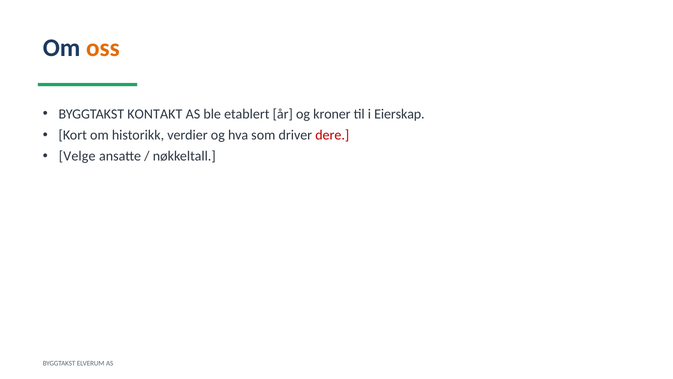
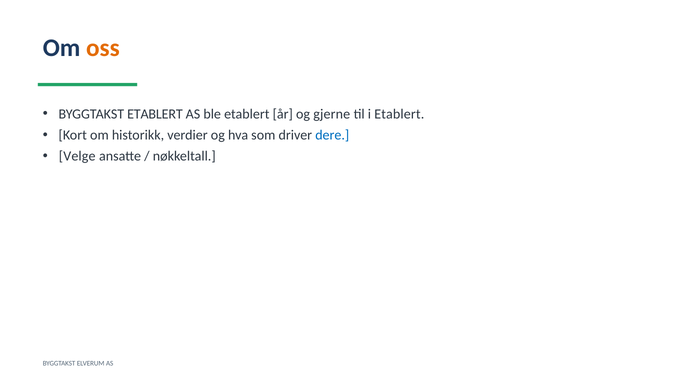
BYGGTAKST KONTAKT: KONTAKT -> ETABLERT (155, 114)
kroner: kroner -> gjerne (332, 114)
i Eierskap: Eierskap -> Etablert (399, 114)
dere colour: red -> blue (332, 135)
